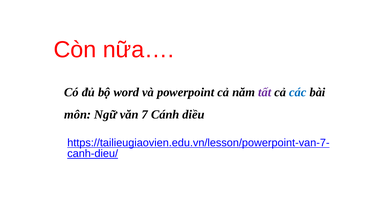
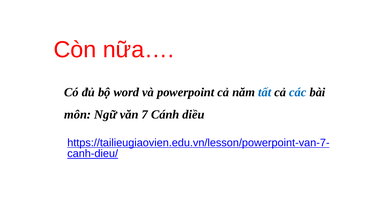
tất colour: purple -> blue (265, 93)
